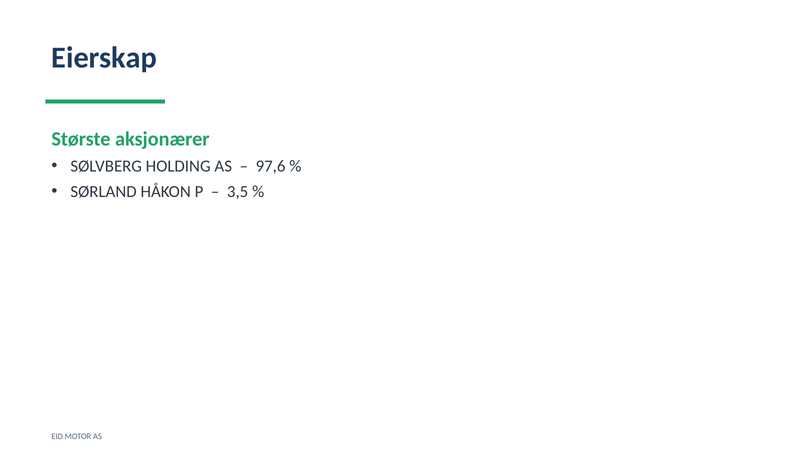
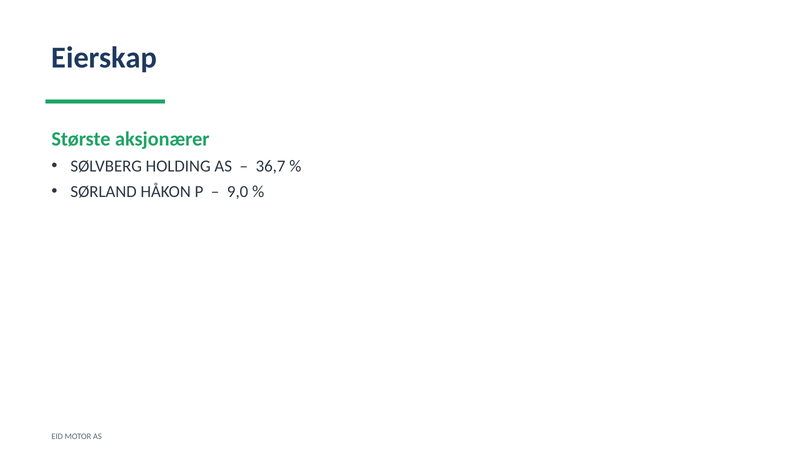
97,6: 97,6 -> 36,7 (271, 166)
3,5: 3,5 -> 9,0 (238, 192)
